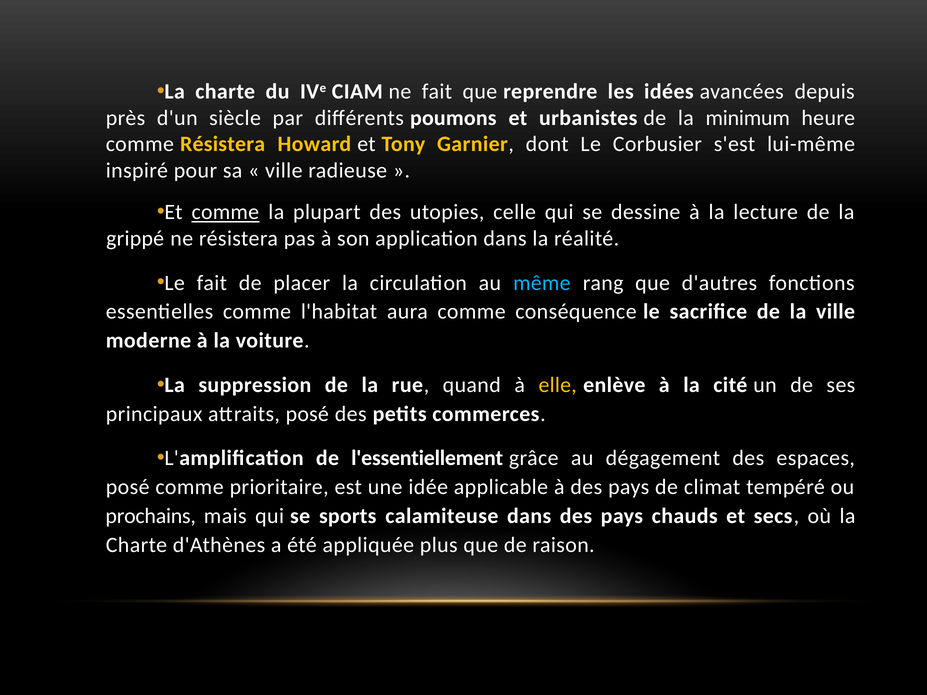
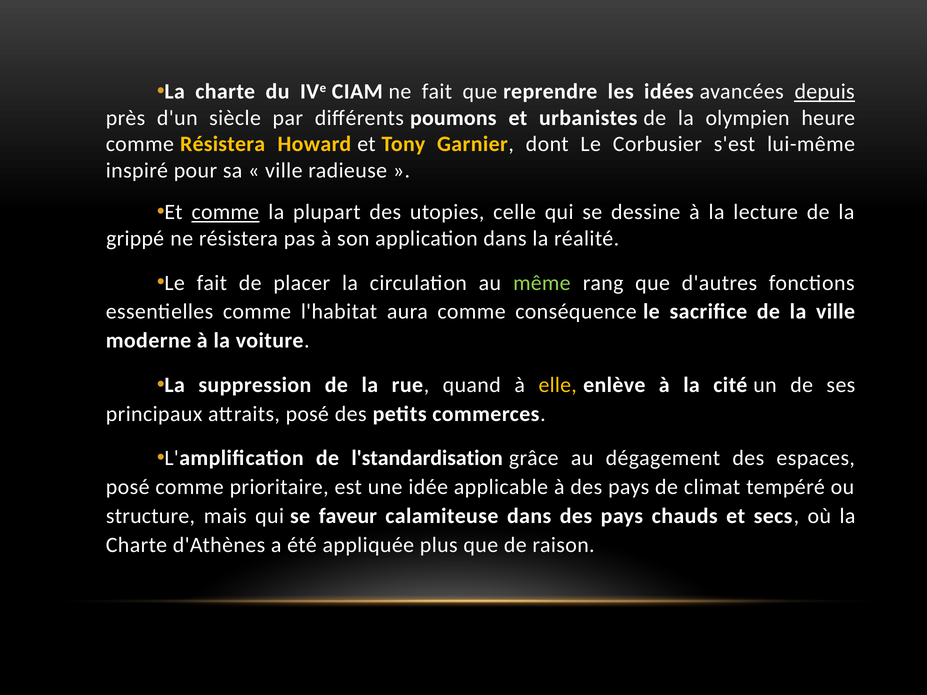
depuis underline: none -> present (825, 92)
minimum: minimum -> olympien (748, 118)
même colour: light blue -> light green (542, 283)
l'essentiellement: l'essentiellement -> l'standardisation (427, 458)
prochains: prochains -> structure (150, 516)
sports: sports -> faveur (348, 516)
